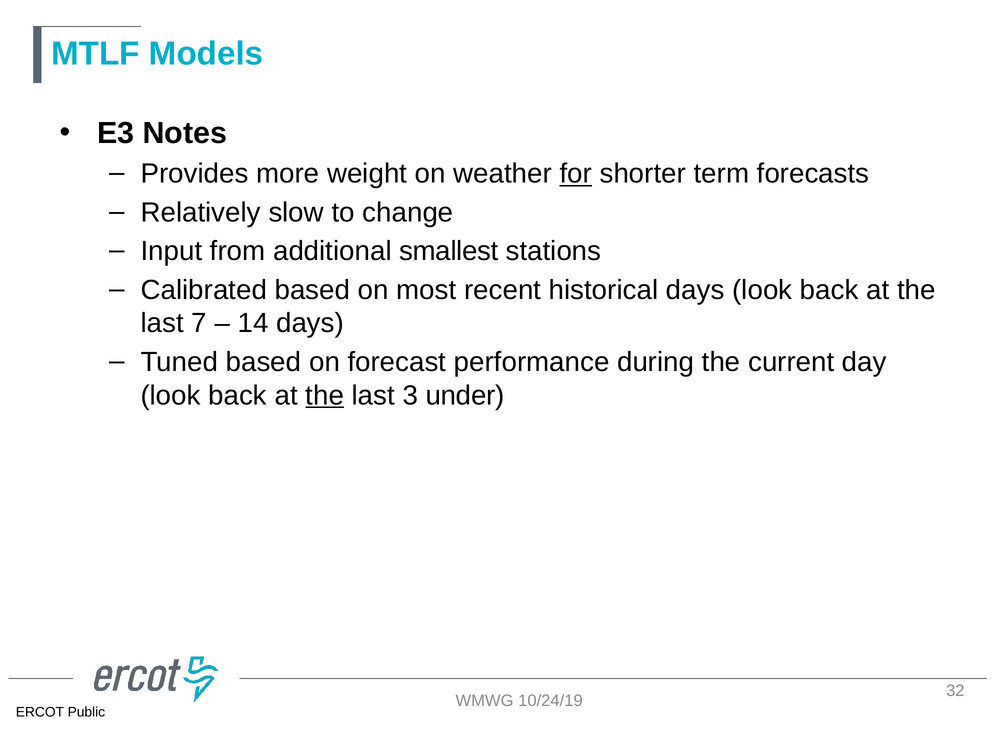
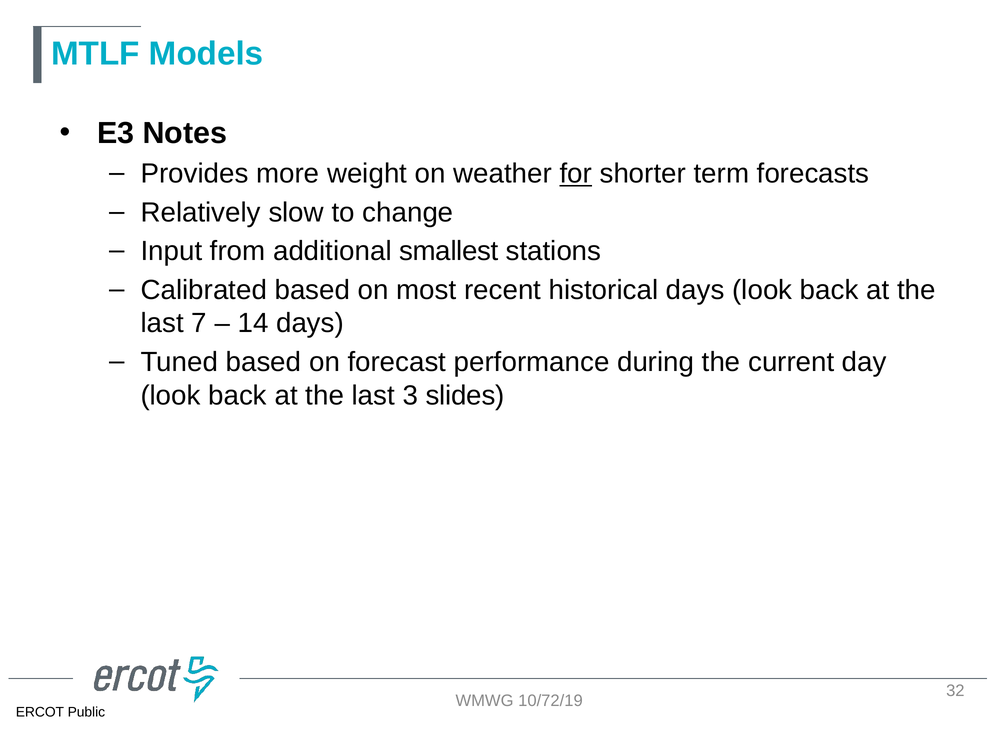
the underline: present -> none (325, 395)
under: under -> slides (465, 395)
10/24/19: 10/24/19 -> 10/72/19 (550, 700)
